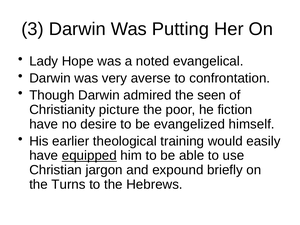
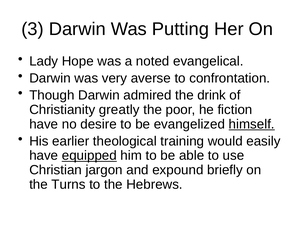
seen: seen -> drink (212, 95)
picture: picture -> greatly (119, 110)
himself underline: none -> present (252, 124)
